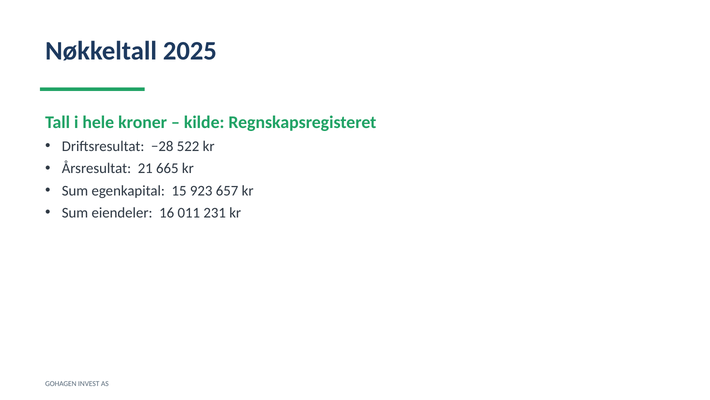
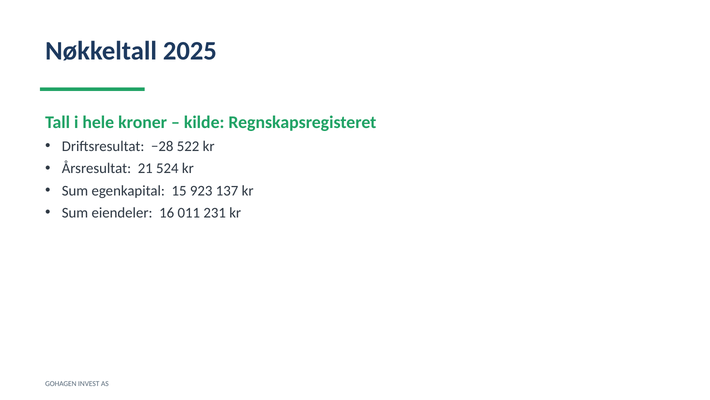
665: 665 -> 524 (167, 168)
657: 657 -> 137 (227, 190)
